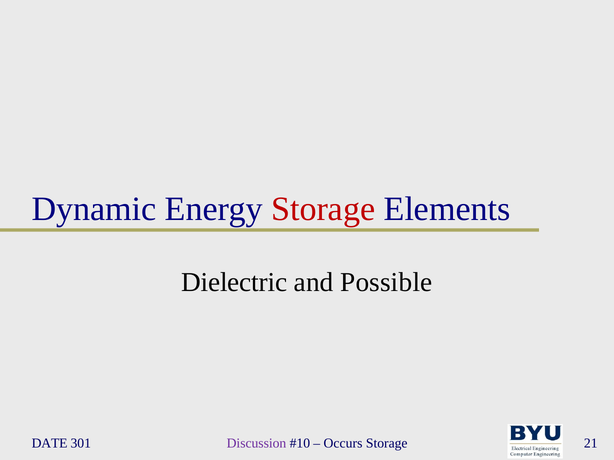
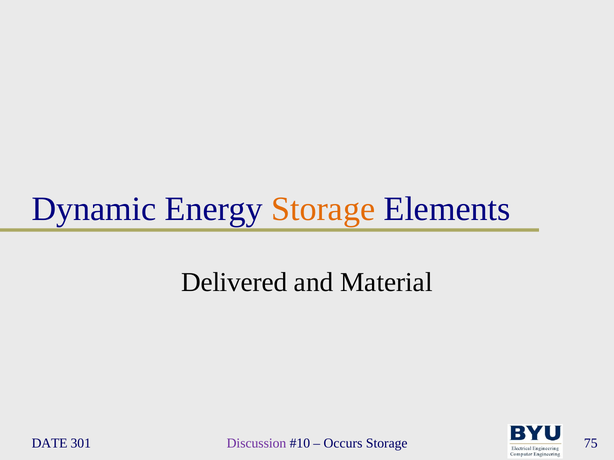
Storage colour: red -> orange (323, 209)
Dielectric: Dielectric -> Delivered (234, 282)
Possible: Possible -> Material (386, 282)
21: 21 -> 75 (591, 444)
